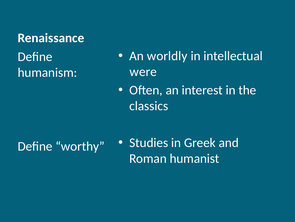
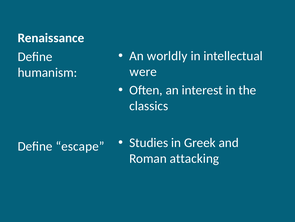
worthy: worthy -> escape (80, 146)
humanist: humanist -> attacking (194, 158)
